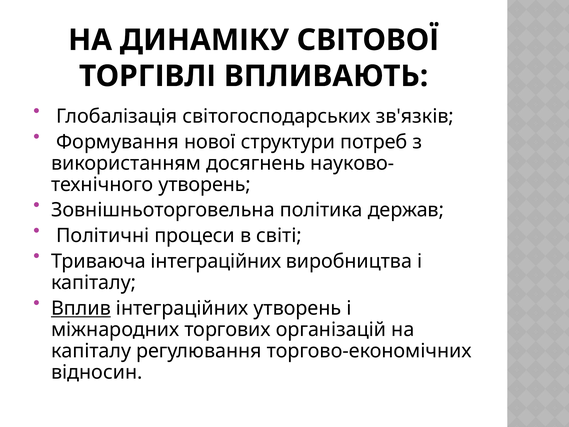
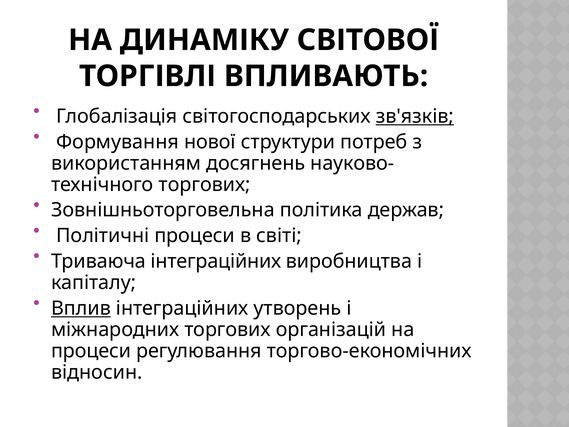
зв'язків underline: none -> present (415, 116)
утворень: утворень -> торгових (205, 184)
капіталу: капіталу -> процеси (91, 351)
